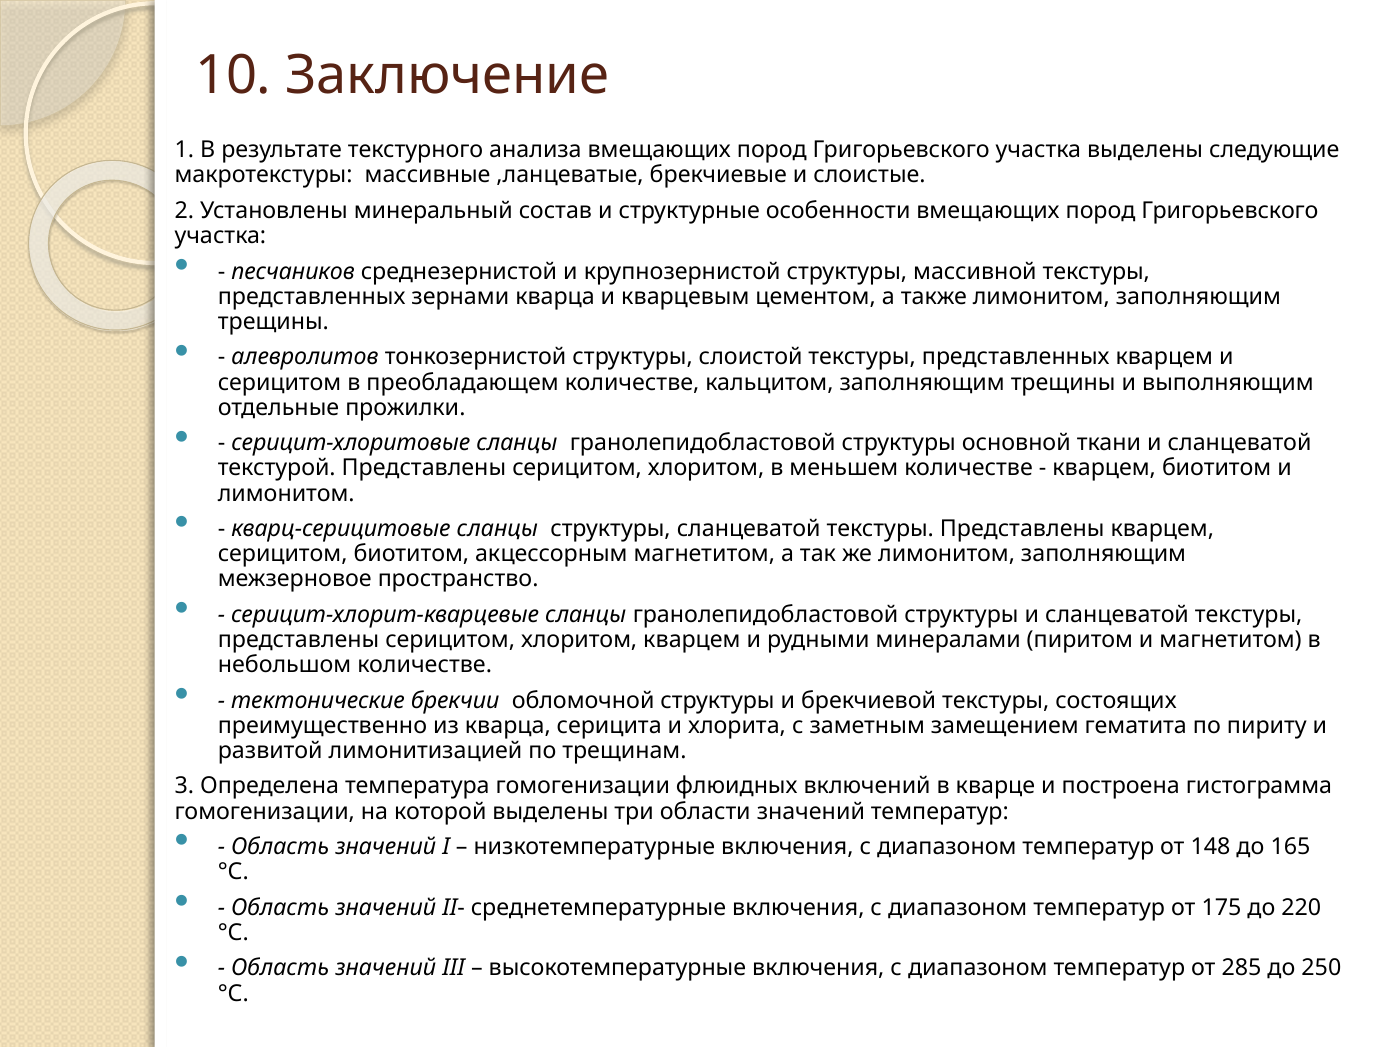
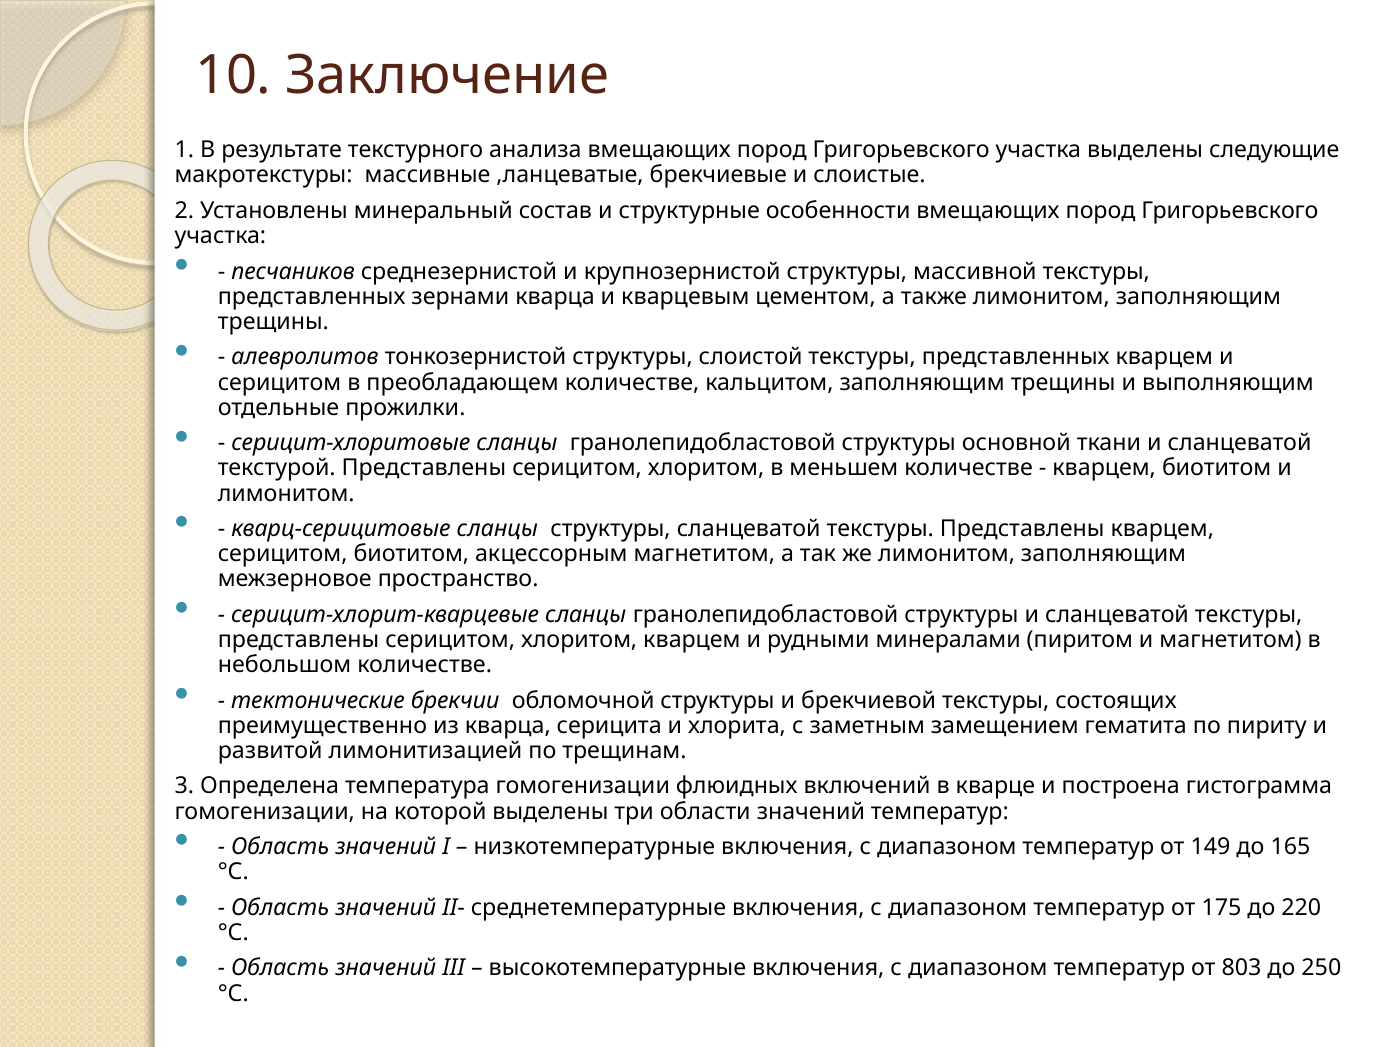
148: 148 -> 149 (1211, 847)
285: 285 -> 803 (1242, 968)
